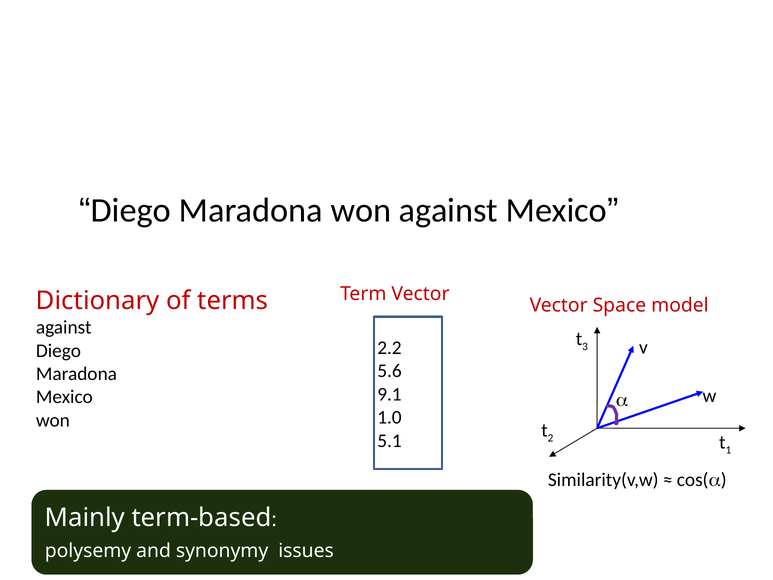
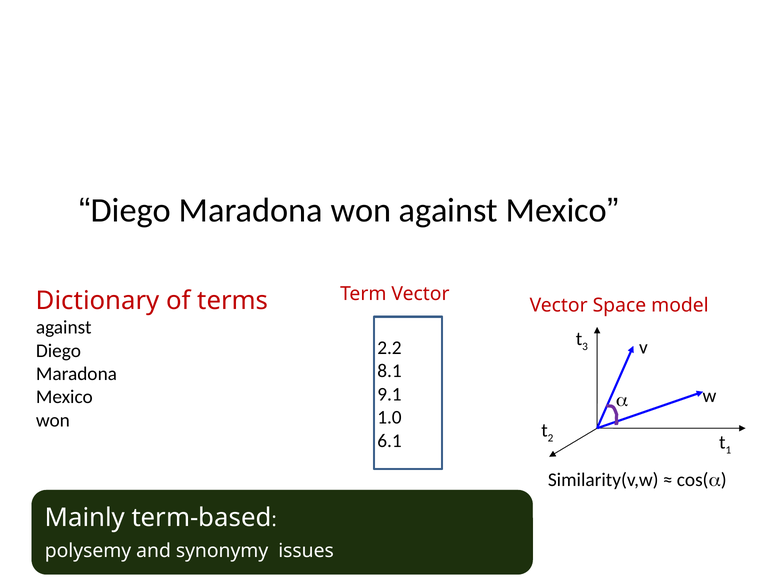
5.6: 5.6 -> 8.1 (390, 371)
5.1: 5.1 -> 6.1 (390, 440)
